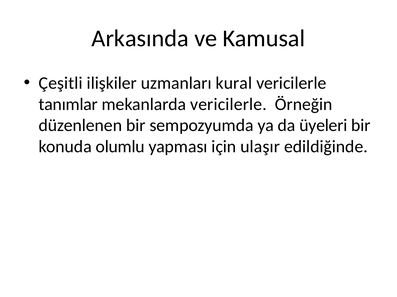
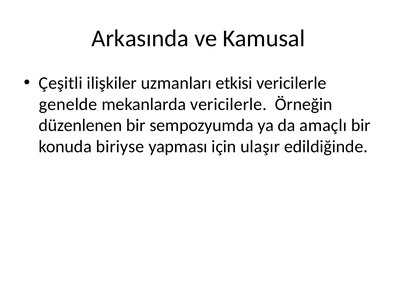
kural: kural -> etkisi (234, 83)
tanımlar: tanımlar -> genelde (68, 104)
üyeleri: üyeleri -> amaçlı (323, 126)
olumlu: olumlu -> biriyse (120, 147)
